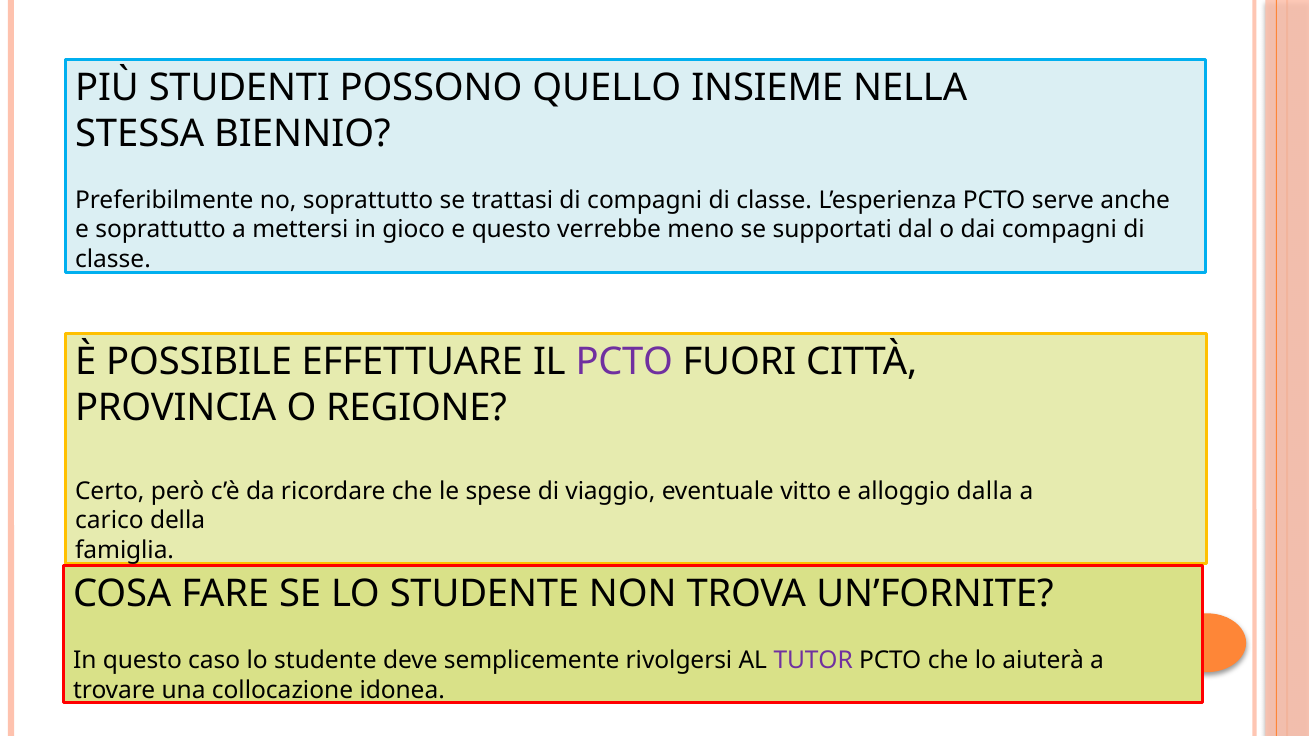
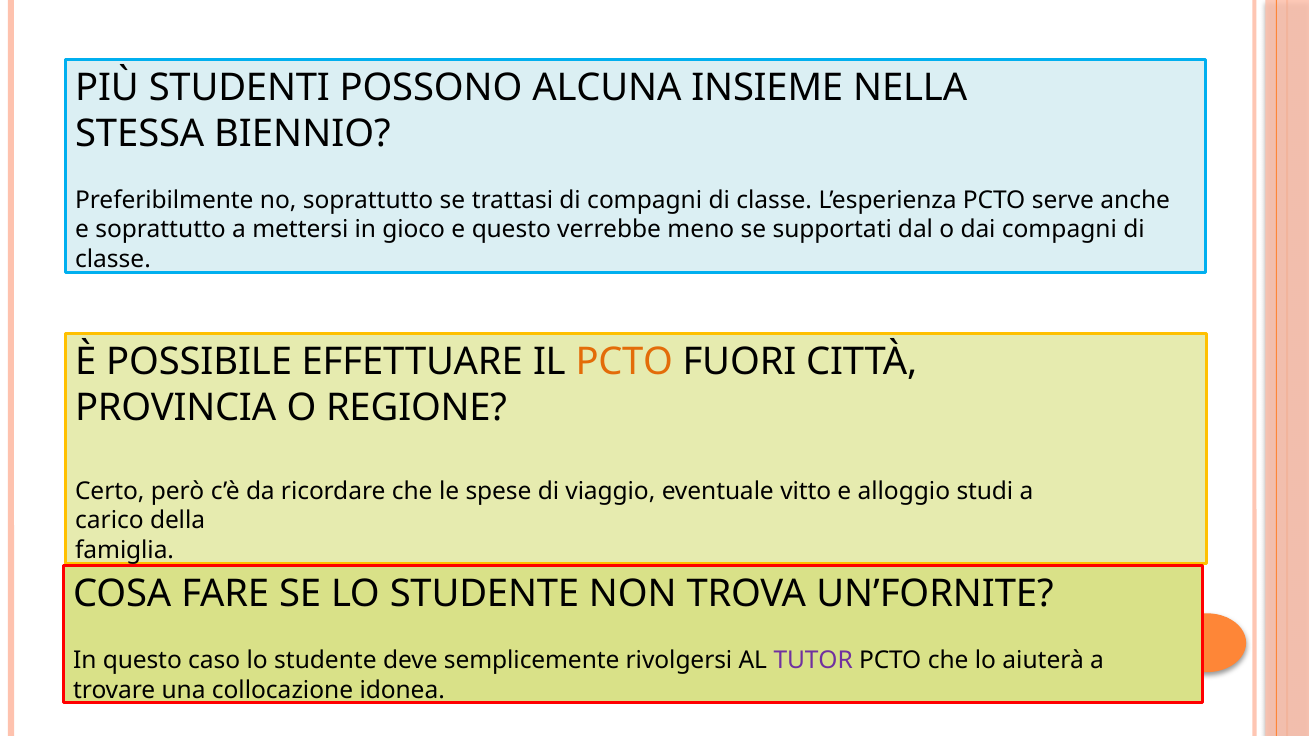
QUELLO: QUELLO -> ALCUNA (607, 88)
PCTO colour: purple -> orange (624, 362)
dalla: dalla -> studi (985, 492)
